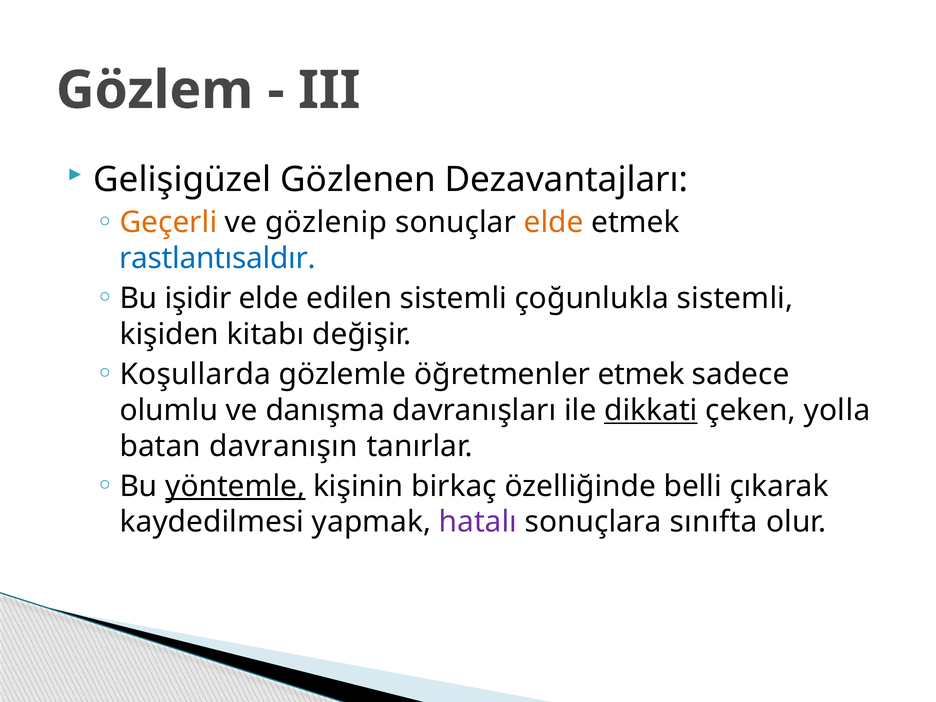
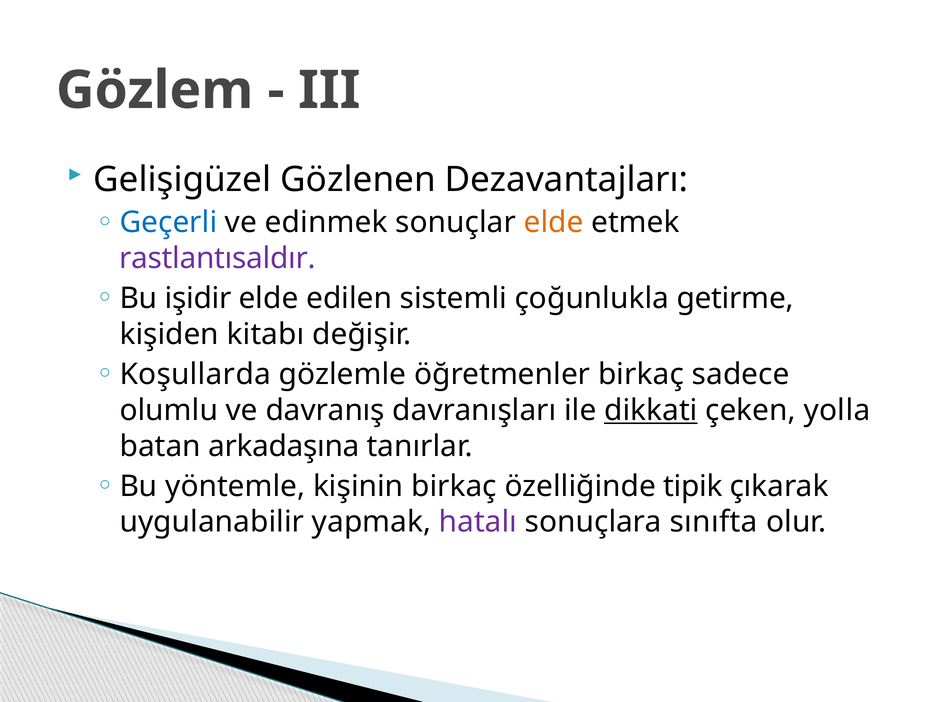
Geçerli colour: orange -> blue (168, 223)
gözlenip: gözlenip -> edinmek (326, 223)
rastlantısaldır colour: blue -> purple (218, 258)
çoğunlukla sistemli: sistemli -> getirme (735, 299)
öğretmenler etmek: etmek -> birkaç (641, 374)
danışma: danışma -> davranış (325, 410)
davranışın: davranışın -> arkadaşına (284, 446)
yöntemle underline: present -> none (235, 486)
belli: belli -> tipik (693, 486)
kaydedilmesi: kaydedilmesi -> uygulanabilir (212, 522)
